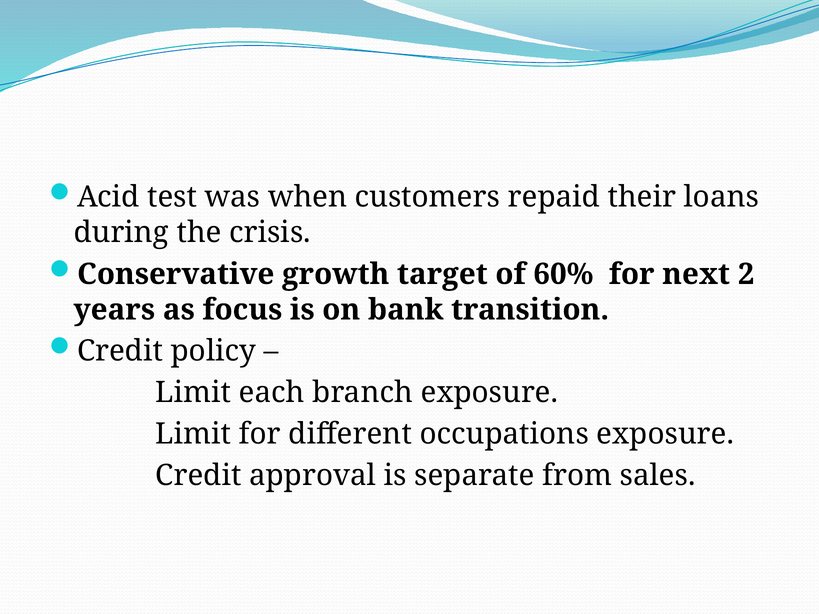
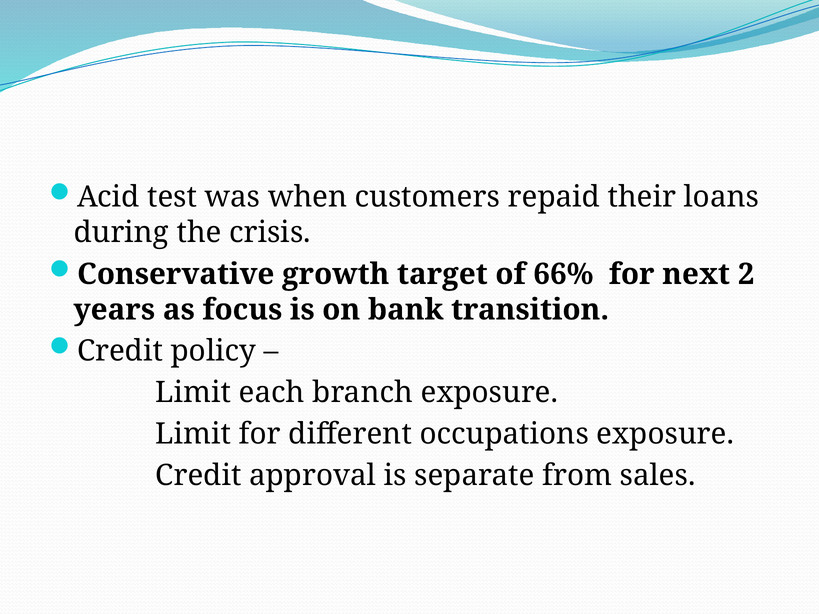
60%: 60% -> 66% (563, 274)
